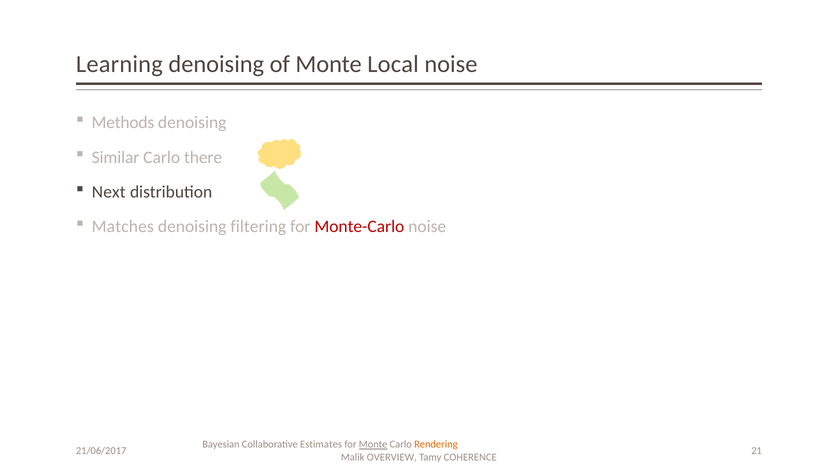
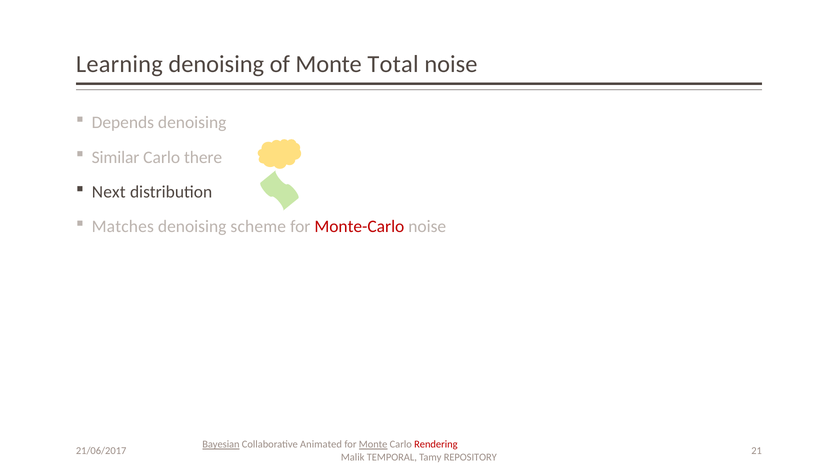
Local: Local -> Total (393, 64)
Methods: Methods -> Depends (123, 122)
filtering: filtering -> scheme (258, 226)
Bayesian underline: none -> present (221, 444)
Estimates: Estimates -> Animated (321, 444)
Rendering colour: orange -> red (436, 444)
OVERVIEW: OVERVIEW -> TEMPORAL (392, 456)
COHERENCE: COHERENCE -> REPOSITORY (470, 456)
